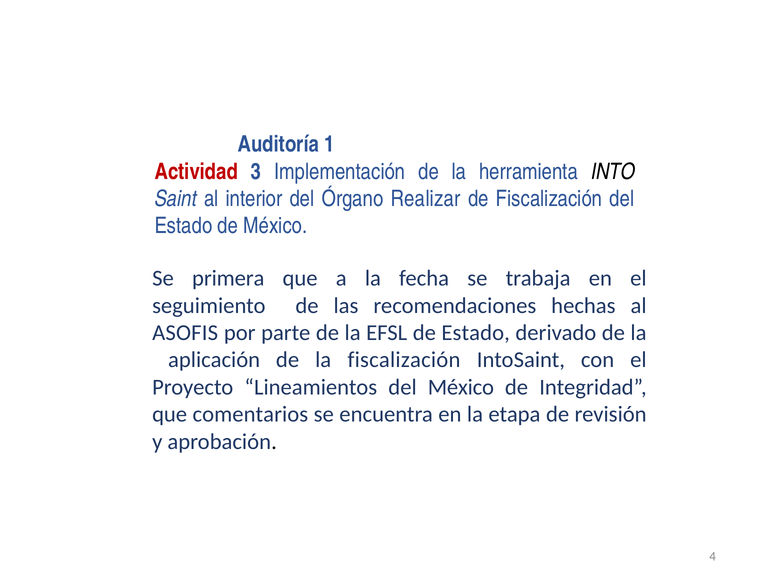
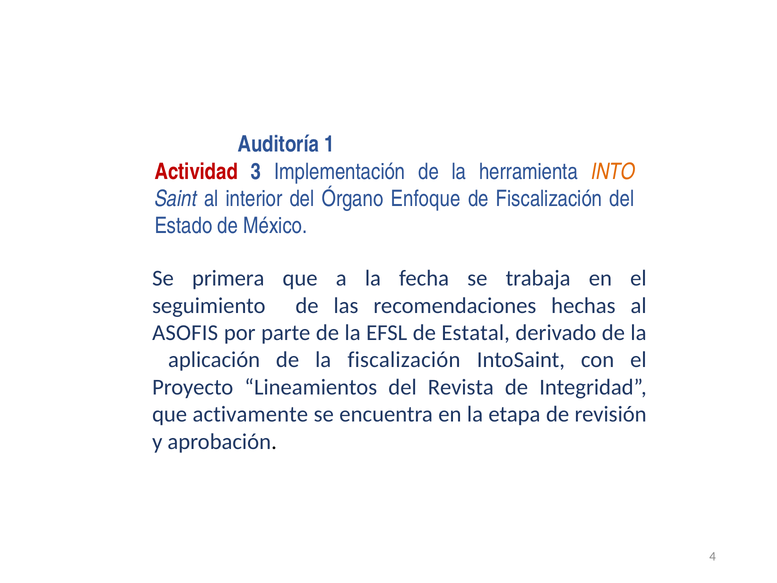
INTO colour: black -> orange (613, 171)
Realizar: Realizar -> Enfoque (426, 199)
de Estado: Estado -> Estatal (476, 333)
del México: México -> Revista (461, 387)
comentarios: comentarios -> activamente (250, 414)
